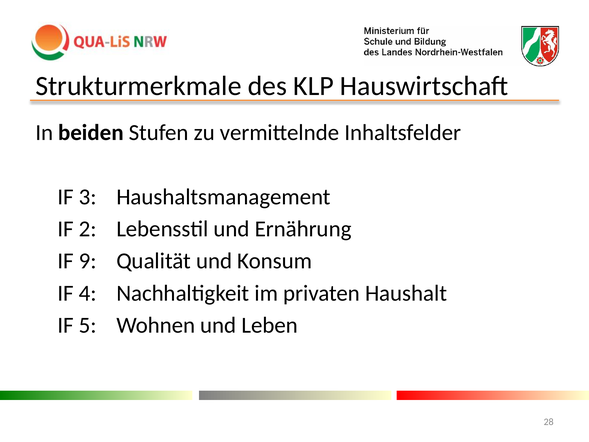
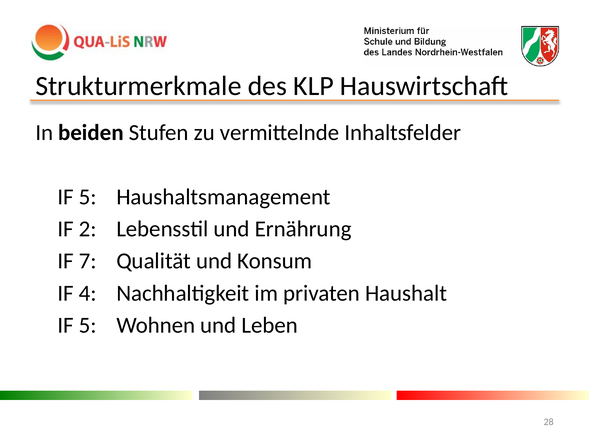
3: 3 -> 5 (88, 197)
9: 9 -> 7 (88, 261)
